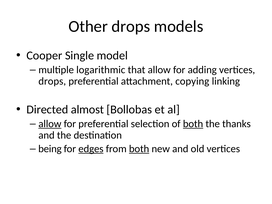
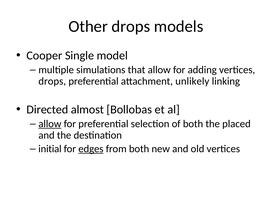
logarithmic: logarithmic -> simulations (101, 70)
copying: copying -> unlikely (192, 81)
both underline: present -> none (193, 124)
thanks: thanks -> placed (236, 124)
being: being -> initial (50, 149)
both underline: present -> none (139, 149)
